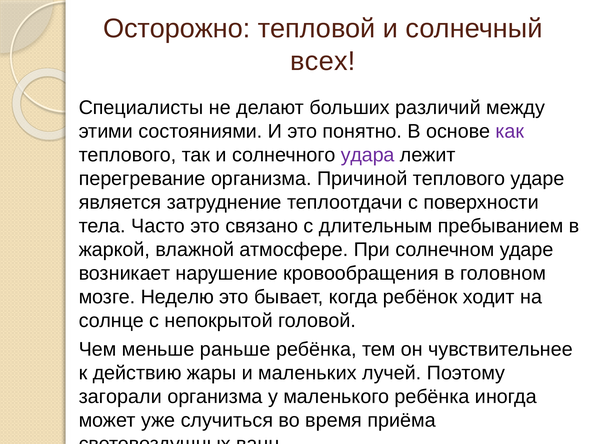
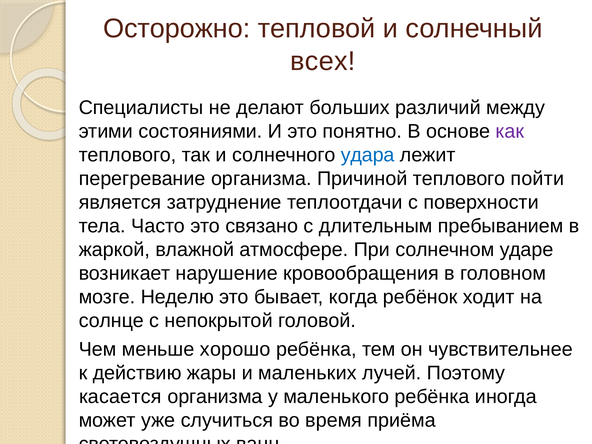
удара colour: purple -> blue (368, 155)
теплового ударе: ударе -> пойти (537, 179)
раньше: раньше -> хорошо (235, 349)
загорали: загорали -> касается (120, 397)
